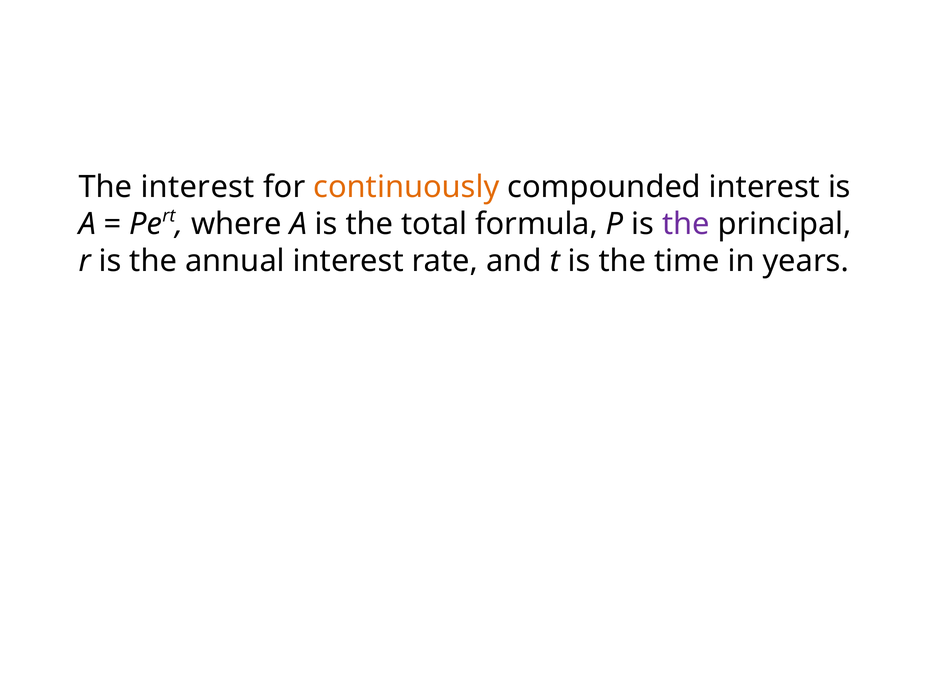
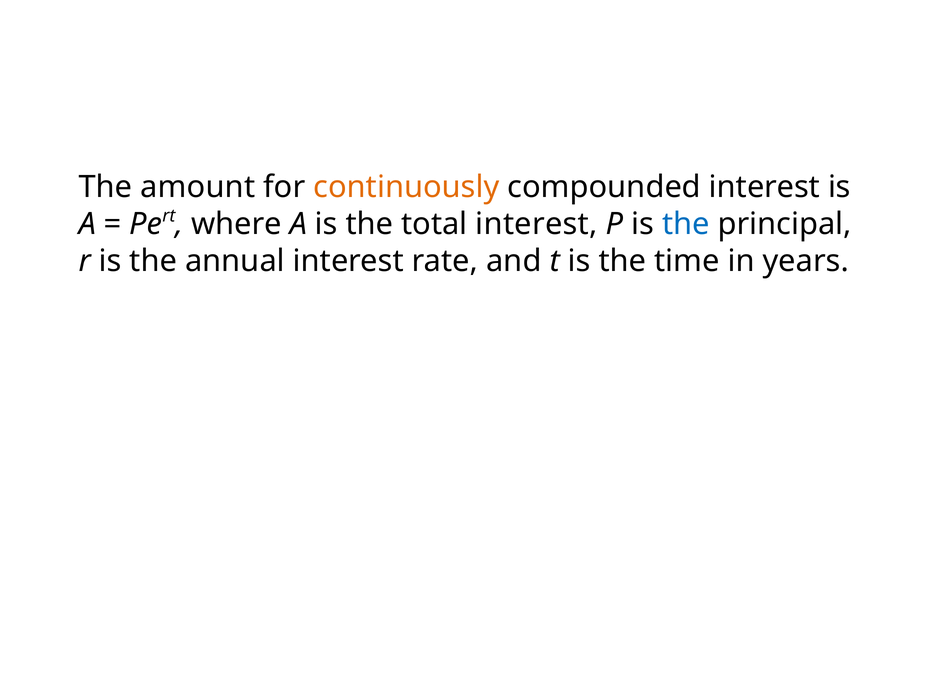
The interest: interest -> amount (198, 187)
total formula: formula -> interest (536, 224)
the colour: purple -> blue (686, 224)
